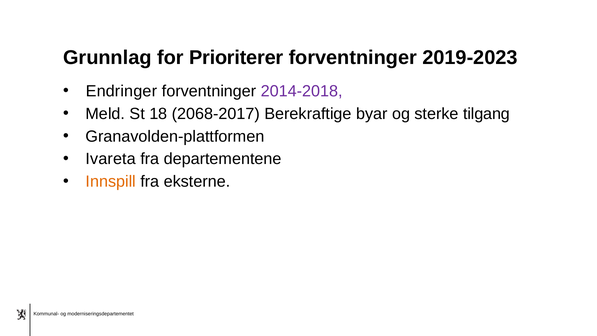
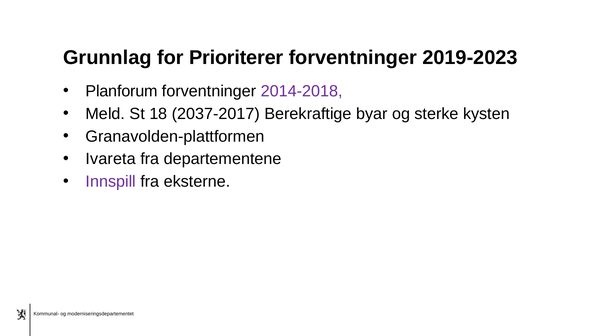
Endringer: Endringer -> Planforum (122, 91)
2068-2017: 2068-2017 -> 2037-2017 (216, 114)
tilgang: tilgang -> kysten (486, 114)
Innspill colour: orange -> purple (111, 182)
